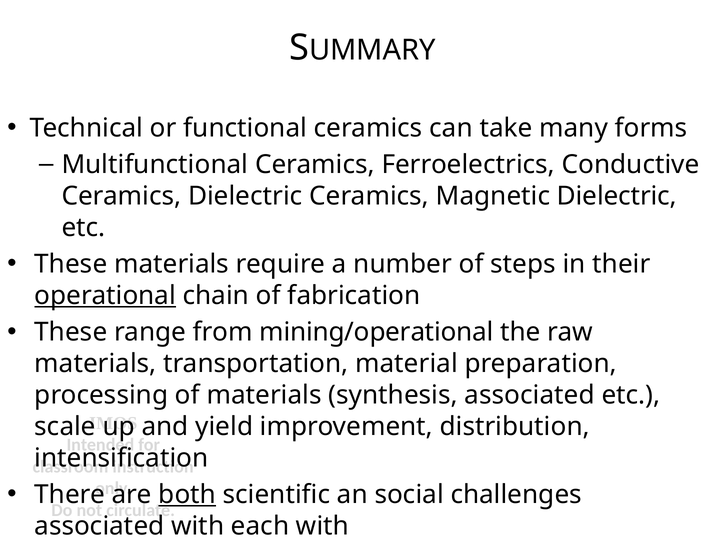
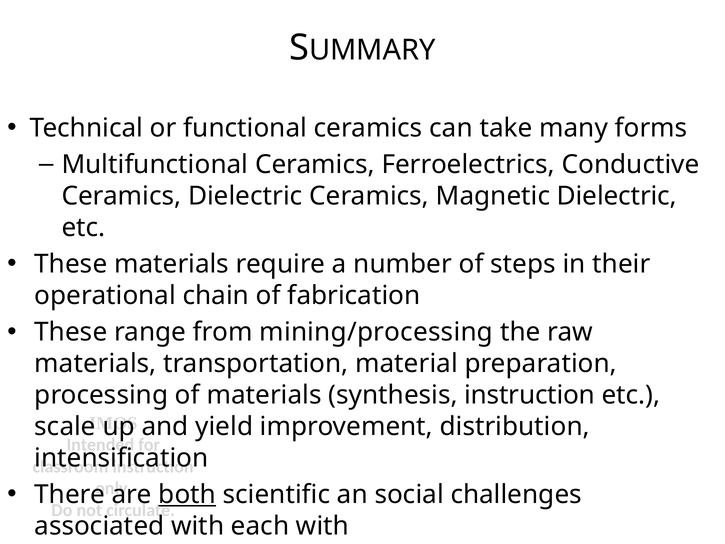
operational underline: present -> none (105, 296)
mining/operational: mining/operational -> mining/processing (376, 332)
synthesis associated: associated -> instruction (530, 395)
